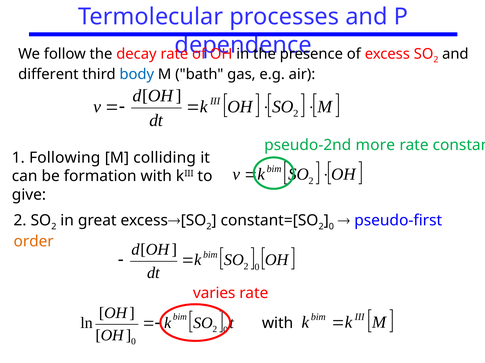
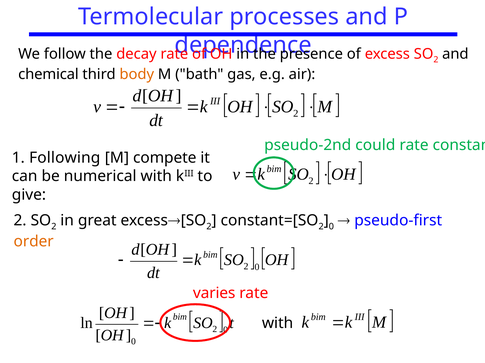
different: different -> chemical (48, 74)
body colour: blue -> orange (137, 74)
more: more -> could (375, 145)
colliding: colliding -> compete (165, 158)
formation: formation -> numerical (100, 177)
